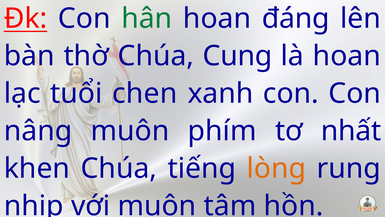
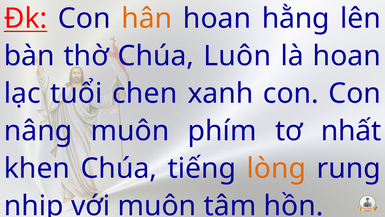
hân colour: green -> orange (147, 18)
đáng: đáng -> hằng (296, 18)
Cung: Cung -> Luôn (237, 56)
